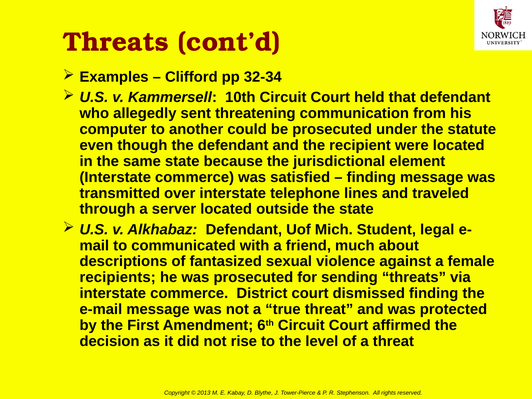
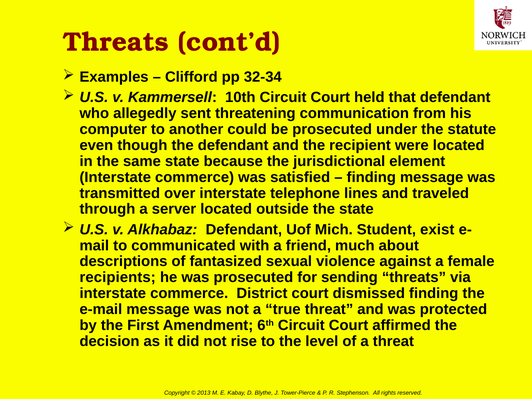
legal: legal -> exist (437, 229)
